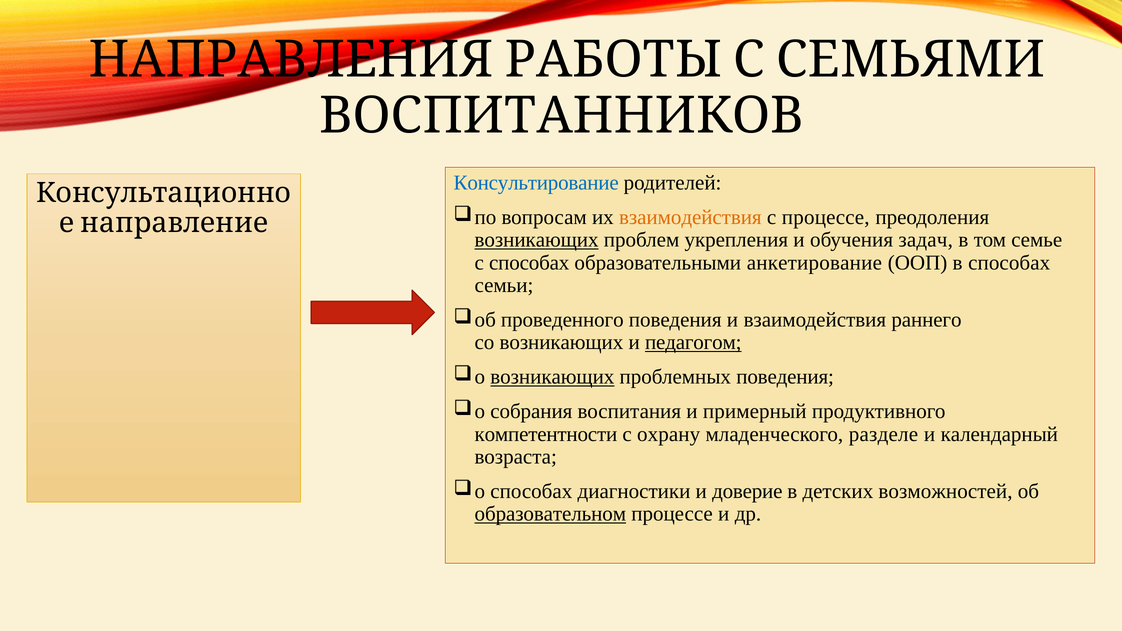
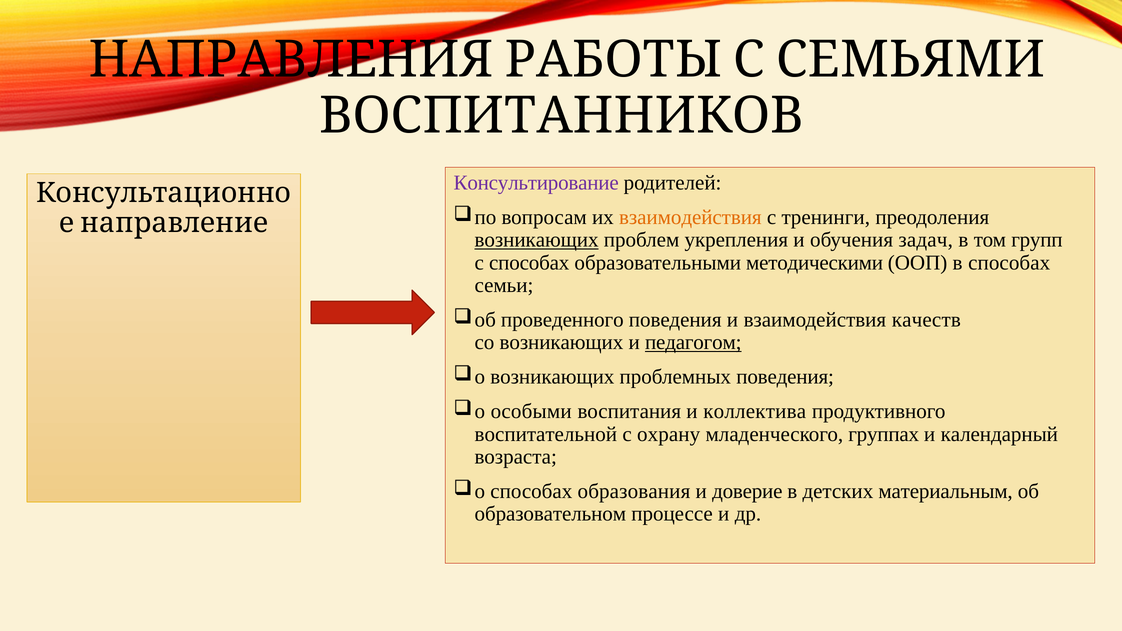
Консультирование colour: blue -> purple (536, 183)
с процессе: процессе -> тренинги (826, 217)
семье: семье -> групп (1037, 240)
анкетирование: анкетирование -> методическими (815, 263)
раннего: раннего -> качеств (926, 320)
возникающих underline: present -> none (552, 377)
собрания: собрания -> особыми (531, 411)
примерный: примерный -> коллектива (755, 411)
компетентности: компетентности -> воспитательной (546, 434)
разделе: разделе -> группах (884, 434)
диагностики: диагностики -> образования (634, 491)
возможностей: возможностей -> материальным (946, 491)
образовательном underline: present -> none (550, 514)
